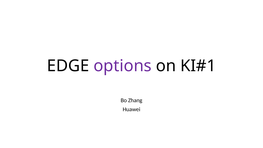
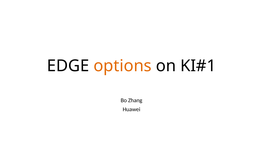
options colour: purple -> orange (123, 66)
